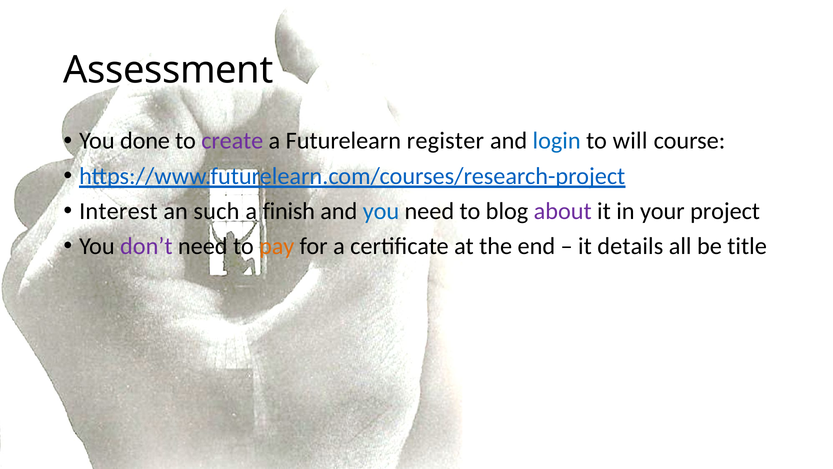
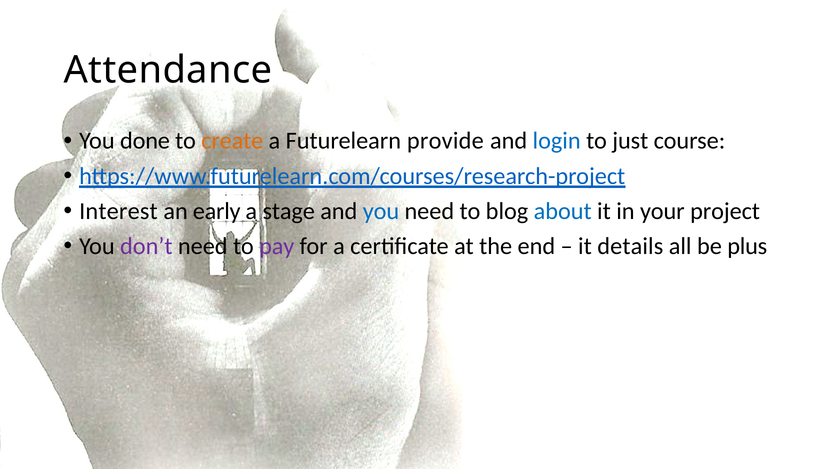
Assessment: Assessment -> Attendance (168, 70)
create colour: purple -> orange (232, 141)
register: register -> provide (445, 141)
will: will -> just (630, 141)
such: such -> early (217, 211)
finish: finish -> stage (289, 211)
about colour: purple -> blue (563, 211)
pay colour: orange -> purple (277, 246)
title: title -> plus (747, 246)
